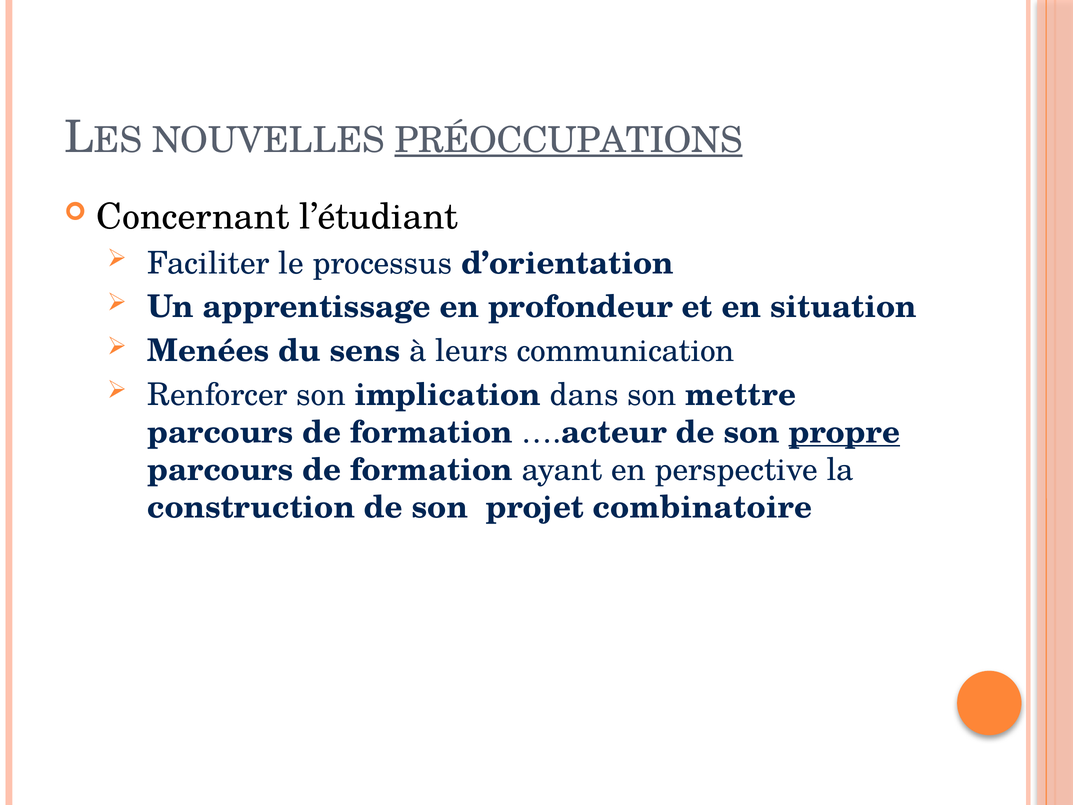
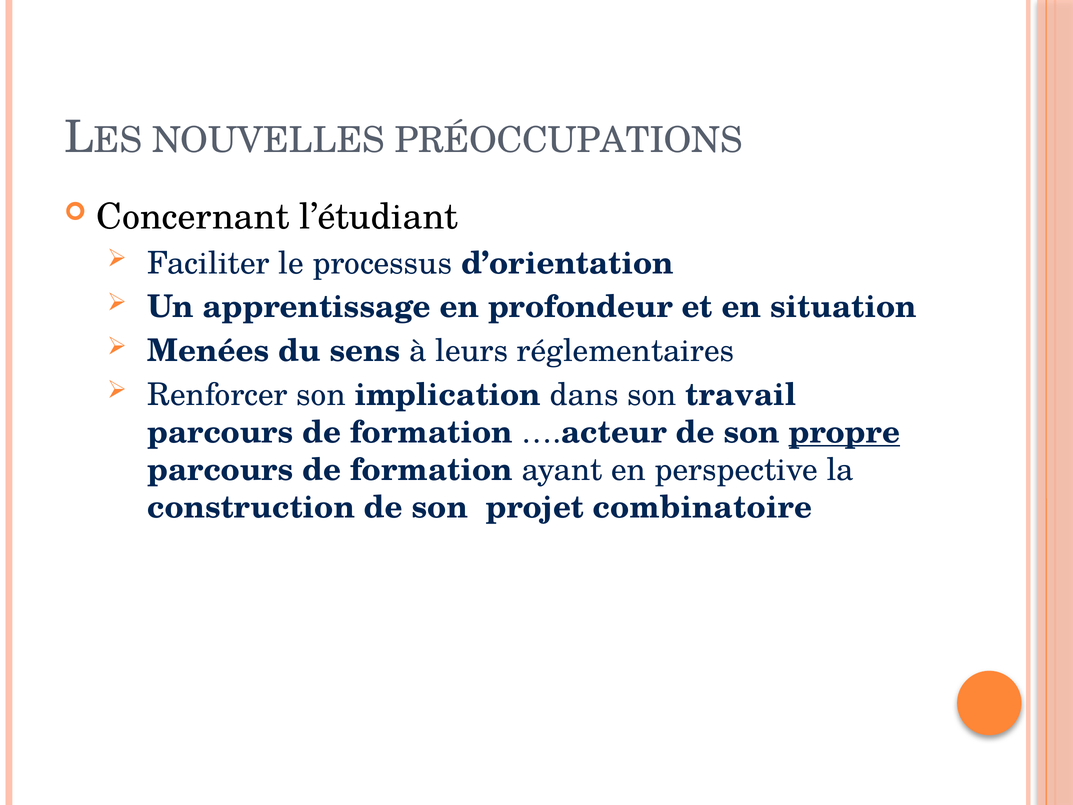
PRÉOCCUPATIONS underline: present -> none (569, 140)
communication: communication -> réglementaires (626, 351)
mettre: mettre -> travail (741, 395)
